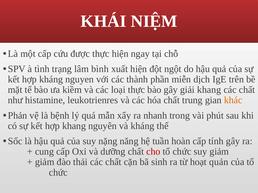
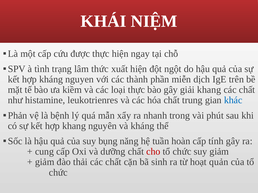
bình: bình -> thức (100, 69)
khác colour: orange -> blue (233, 100)
nặng: nặng -> bụng (108, 142)
